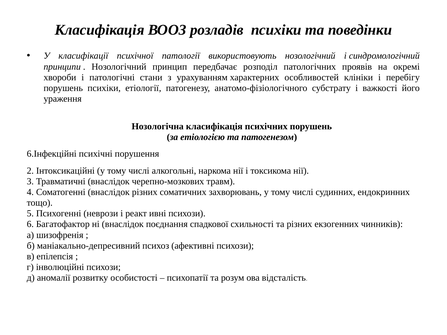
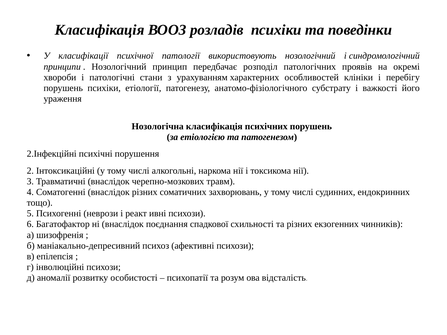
6.Інфекційні: 6.Інфекційні -> 2.Інфекційні (52, 154)
